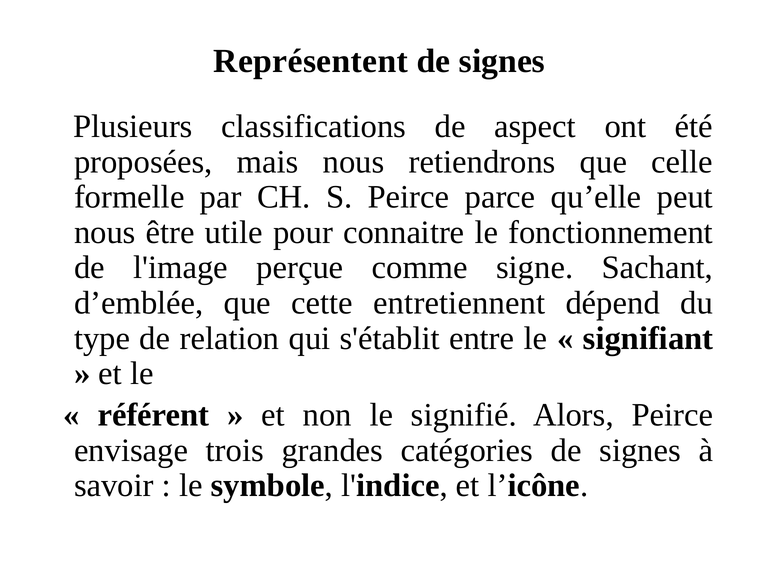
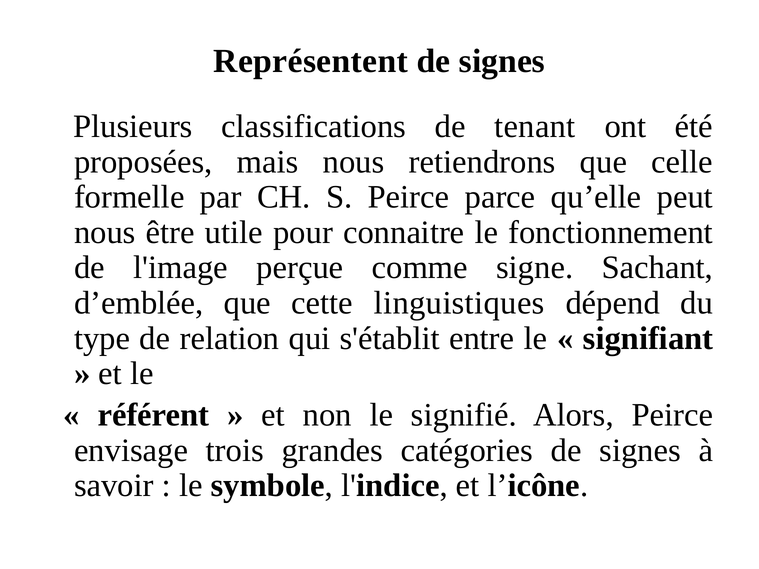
aspect: aspect -> tenant (535, 126)
entretiennent: entretiennent -> linguistiques (459, 303)
